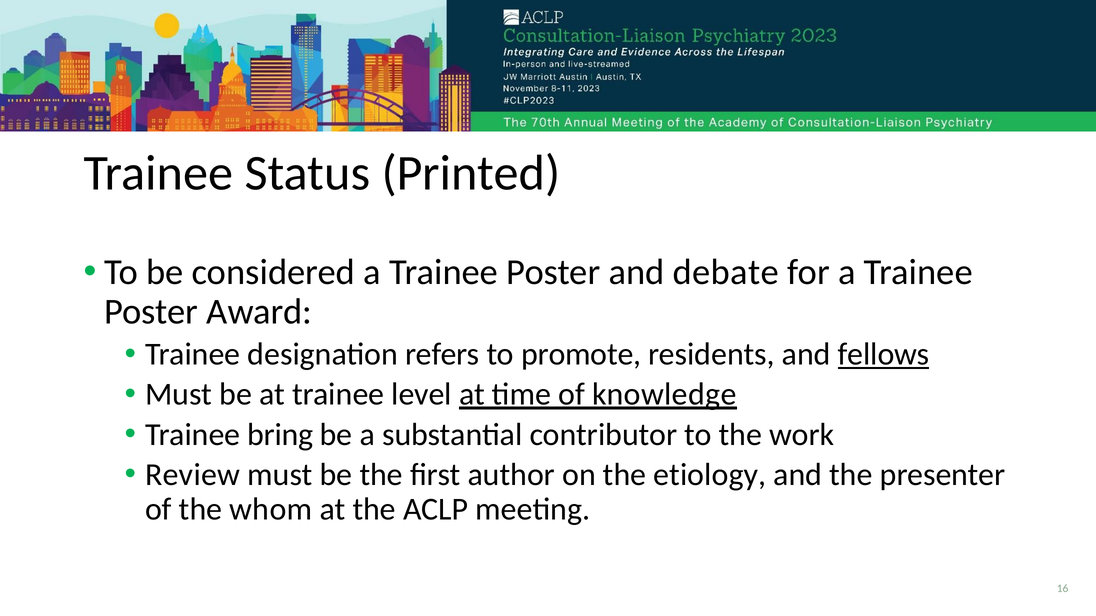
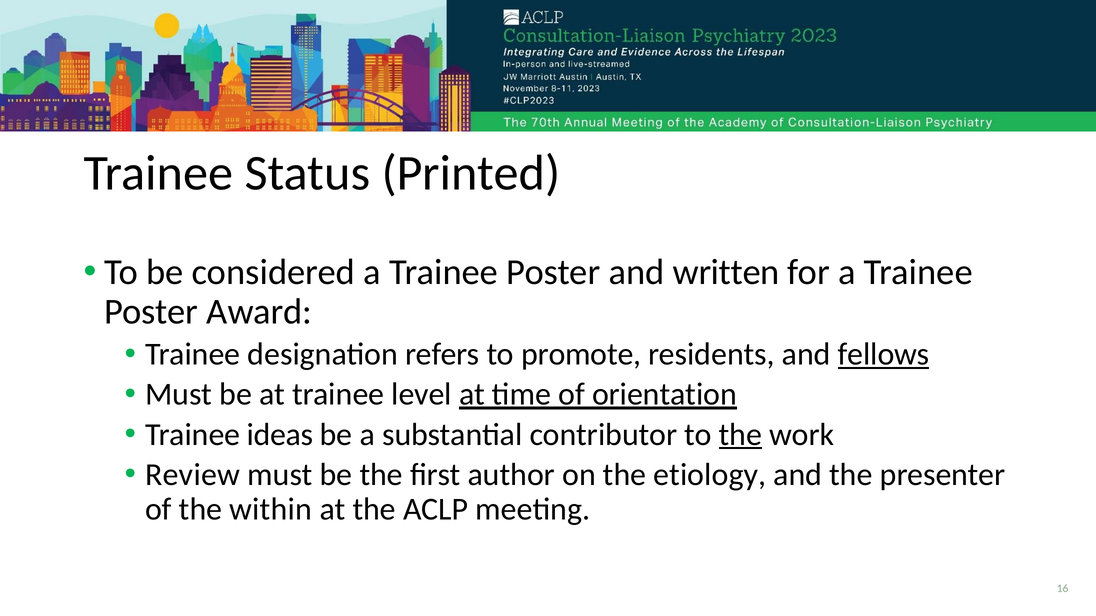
debate: debate -> written (726, 272)
knowledge: knowledge -> orientation (664, 395)
bring: bring -> ideas (280, 435)
the underline: none -> present (740, 435)
whom: whom -> within (271, 509)
